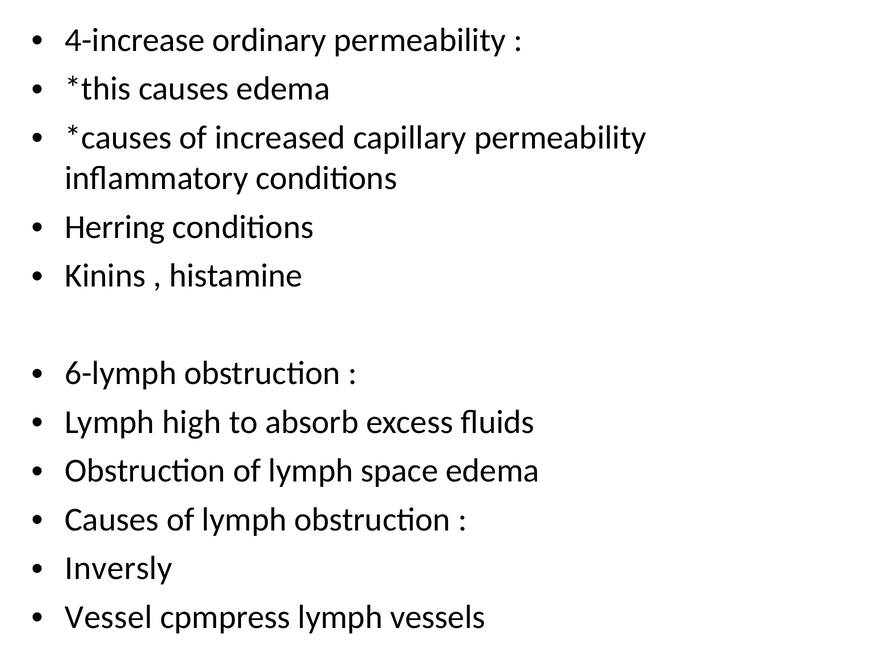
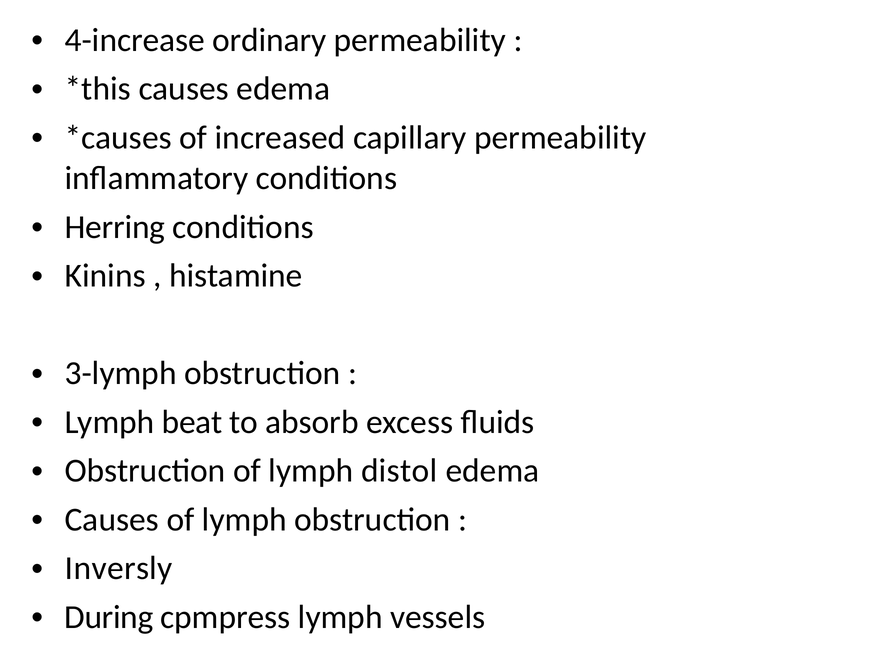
6-lymph: 6-lymph -> 3-lymph (121, 373)
high: high -> beat (192, 422)
space: space -> distol (399, 471)
Vessel: Vessel -> During (109, 617)
